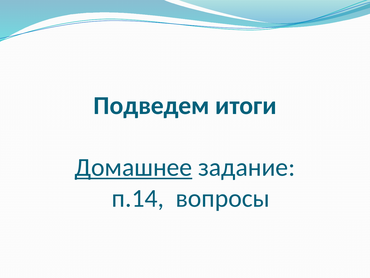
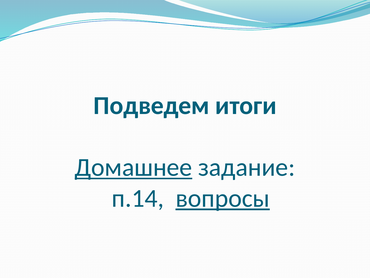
вопросы underline: none -> present (223, 198)
